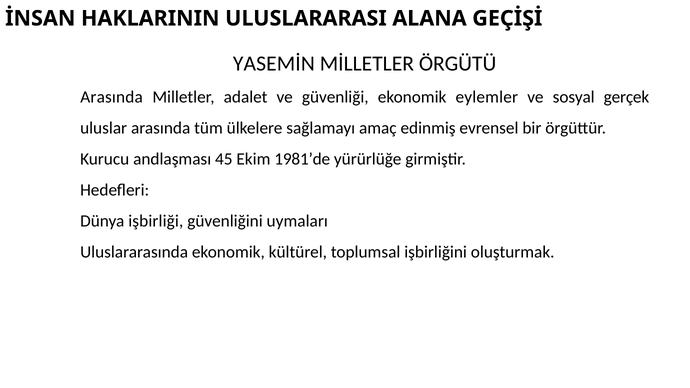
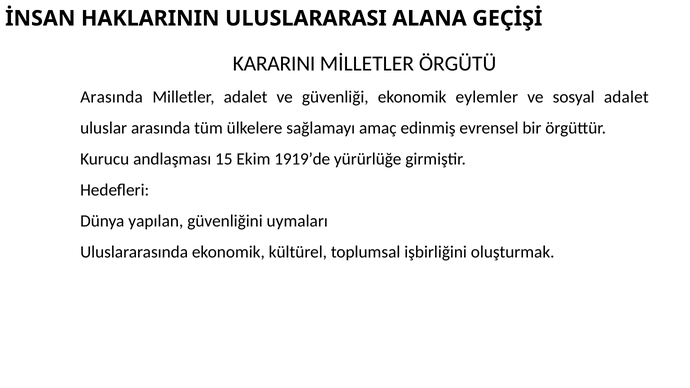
YASEMİN: YASEMİN -> KARARINI (274, 64)
sosyal gerçek: gerçek -> adalet (626, 97)
45: 45 -> 15 (224, 159)
1981’de: 1981’de -> 1919’de (302, 159)
işbirliği: işbirliği -> yapılan (156, 221)
